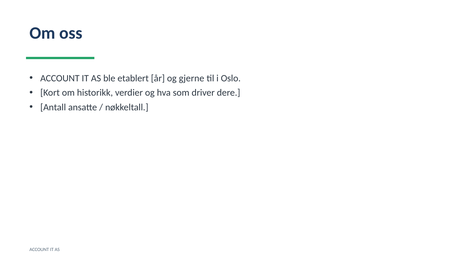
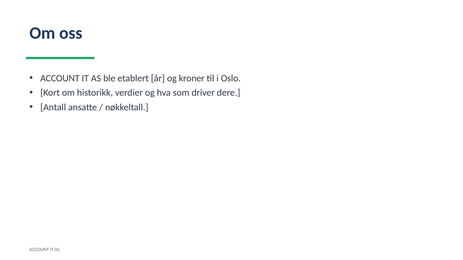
gjerne: gjerne -> kroner (192, 78)
